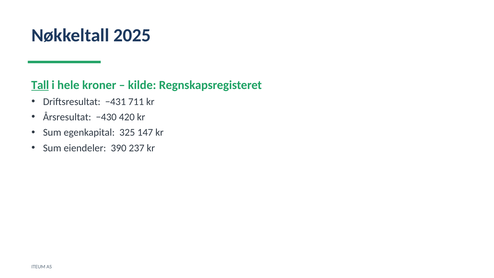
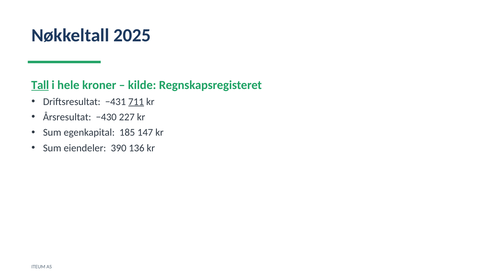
711 underline: none -> present (136, 102)
420: 420 -> 227 (127, 117)
325: 325 -> 185 (127, 132)
237: 237 -> 136 (137, 148)
